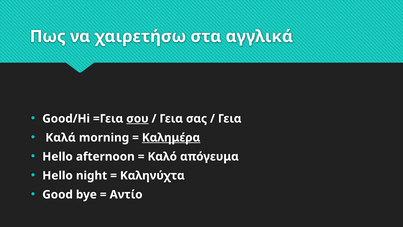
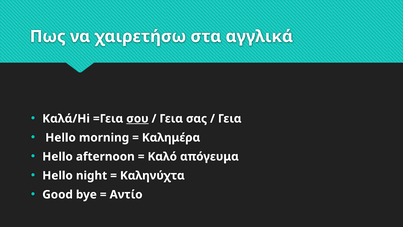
Good/Hi: Good/Hi -> Καλά/Hi (66, 118)
Καλά: Καλά -> Hello (61, 137)
Καλημέρα underline: present -> none (171, 137)
